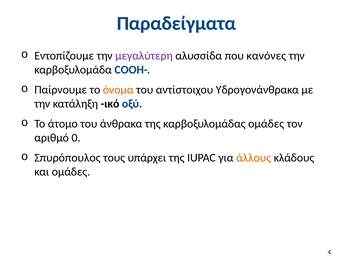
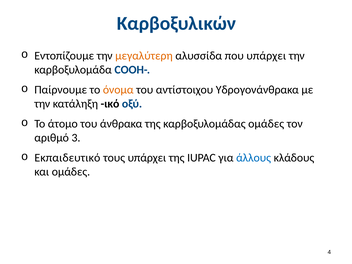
Παραδείγματα: Παραδείγματα -> Καρβοξυλικών (176, 23)
μεγαλύτερη colour: purple -> orange (144, 56)
που κανόνες: κανόνες -> υπάρχει (266, 56)
0: 0 -> 3 (76, 138)
Σπυρόπουλος: Σπυρόπουλος -> Εκπαιδευτικό (67, 158)
άλλους colour: orange -> blue (254, 158)
